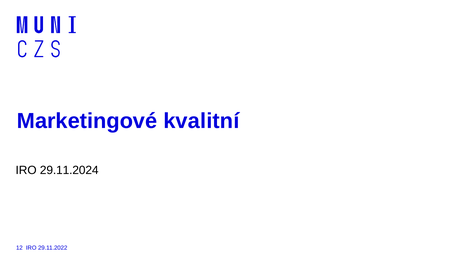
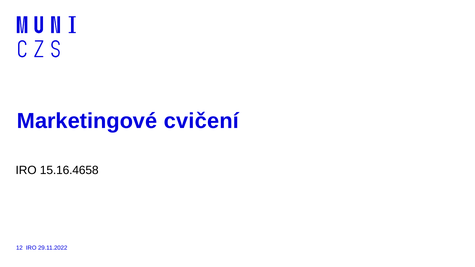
kvalitní: kvalitní -> cvičení (201, 121)
29.11.2024: 29.11.2024 -> 15.16.4658 (69, 170)
